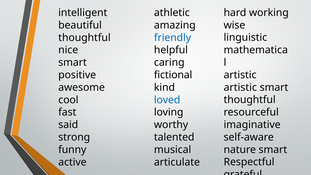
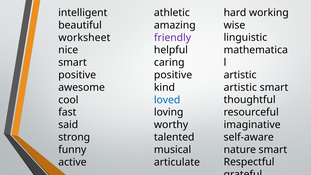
thoughtful: thoughtful -> worksheet (84, 38)
friendly colour: blue -> purple (173, 38)
fictional: fictional -> positive (173, 75)
